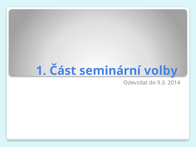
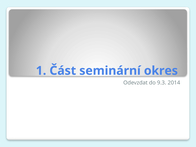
volby: volby -> okres (161, 71)
